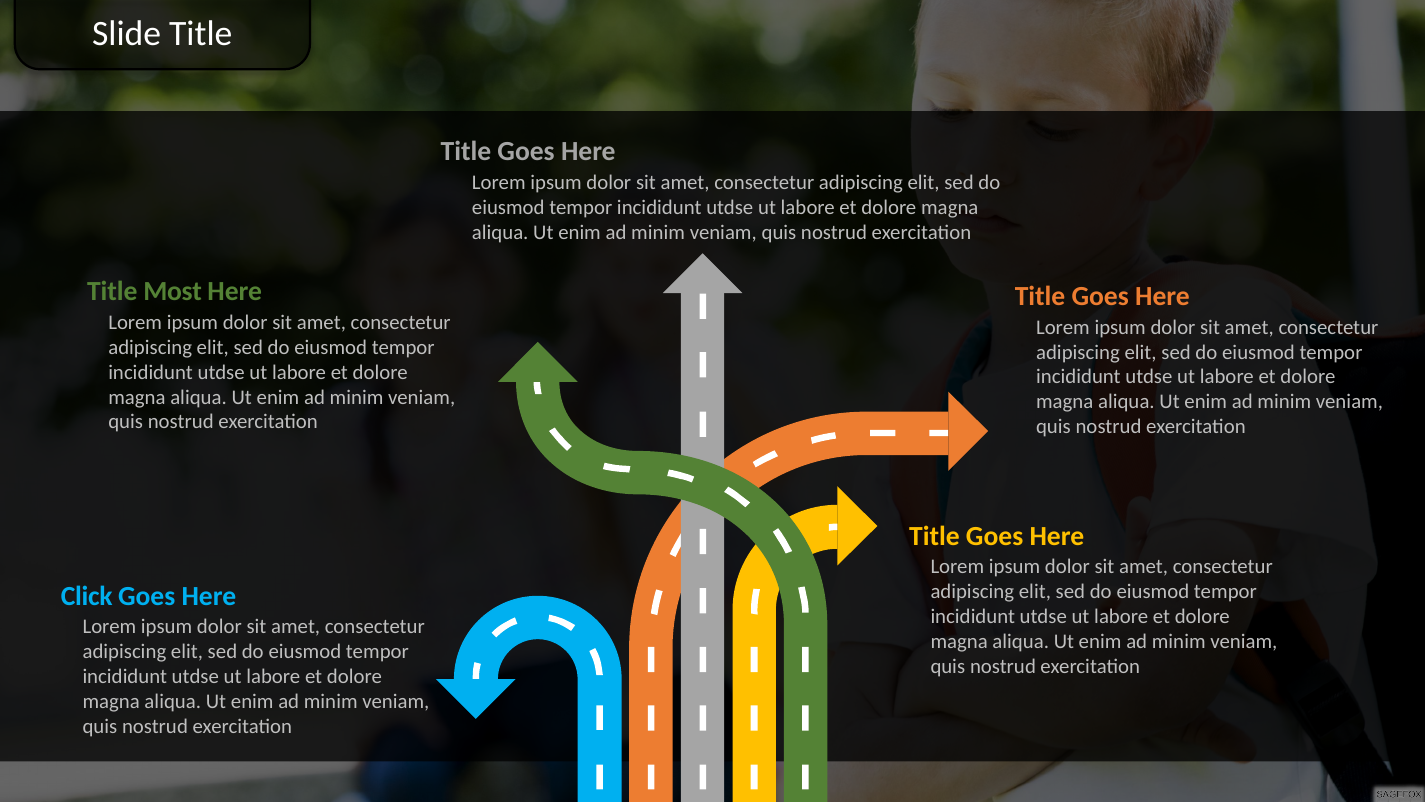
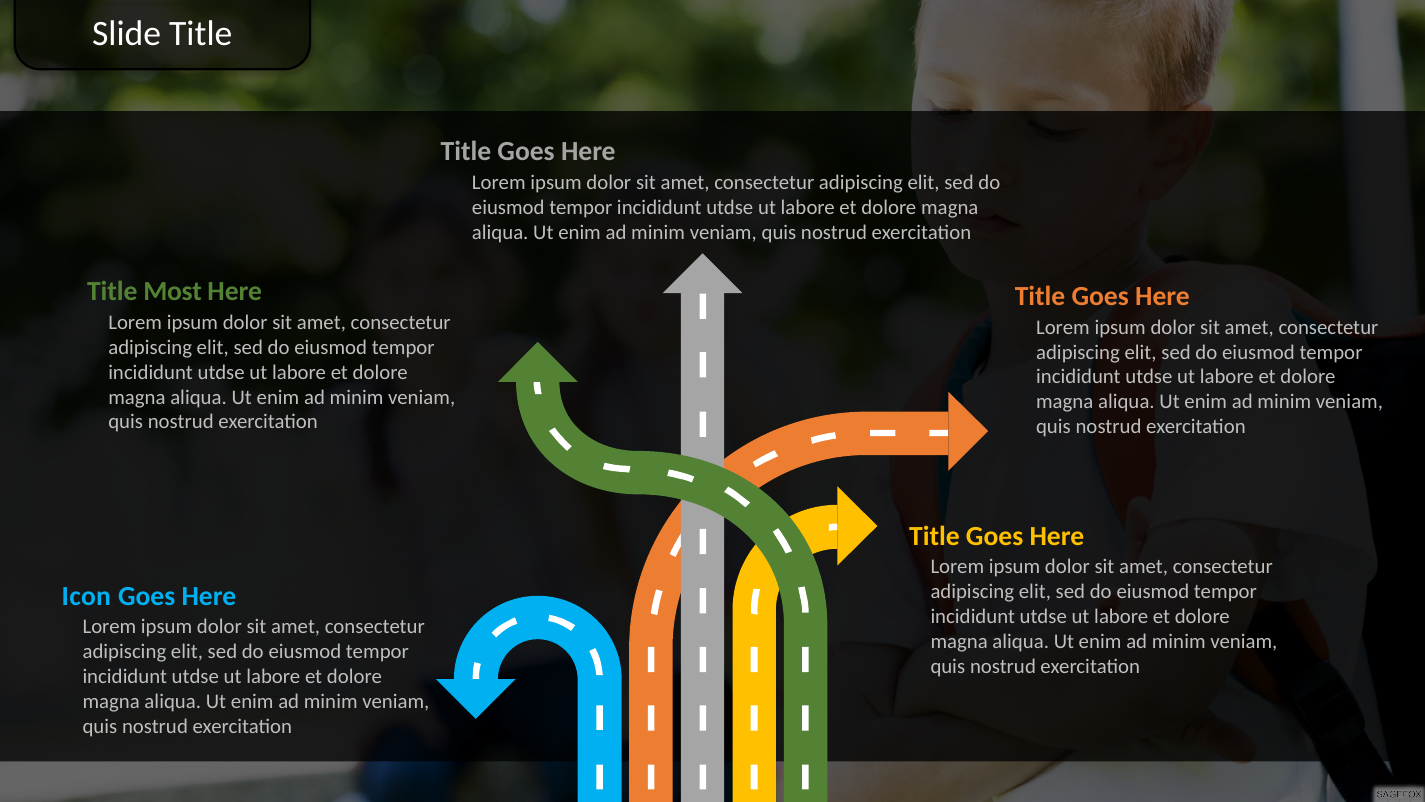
Click: Click -> Icon (86, 596)
